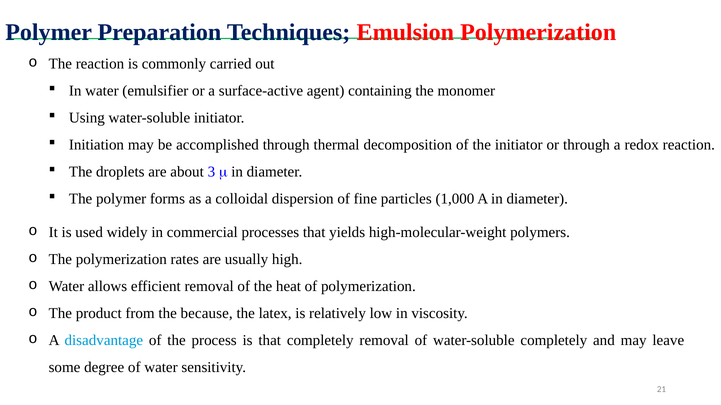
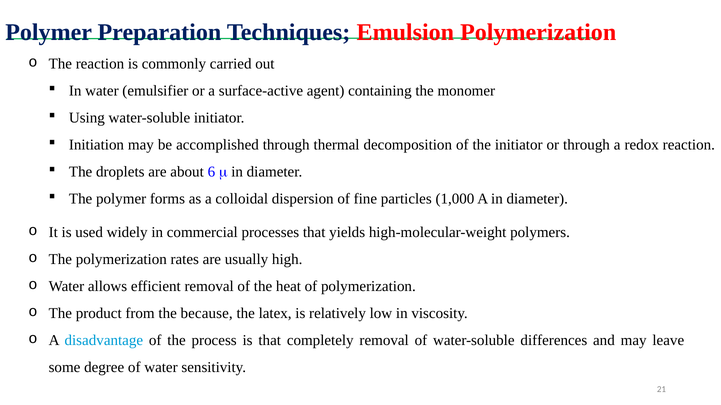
3: 3 -> 6 (211, 172)
water-soluble completely: completely -> differences (554, 341)
